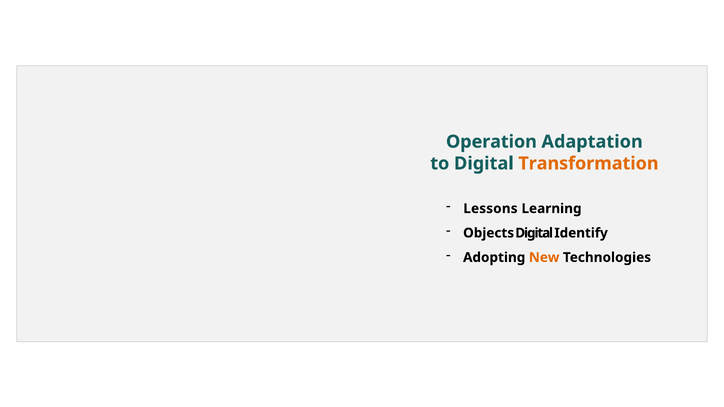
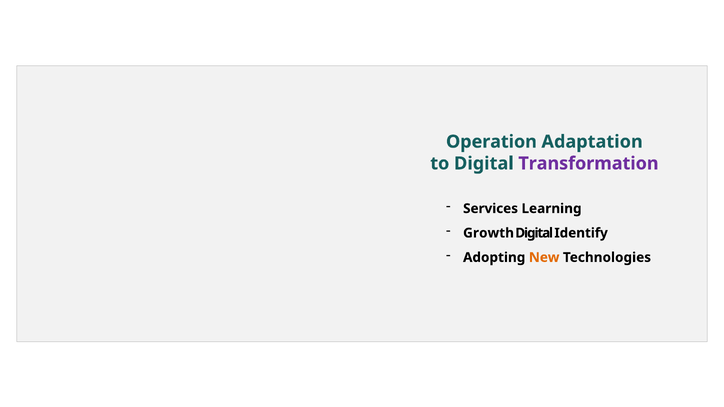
Transformation colour: orange -> purple (588, 164)
Lessons: Lessons -> Services (491, 209)
Objects: Objects -> Growth (489, 233)
